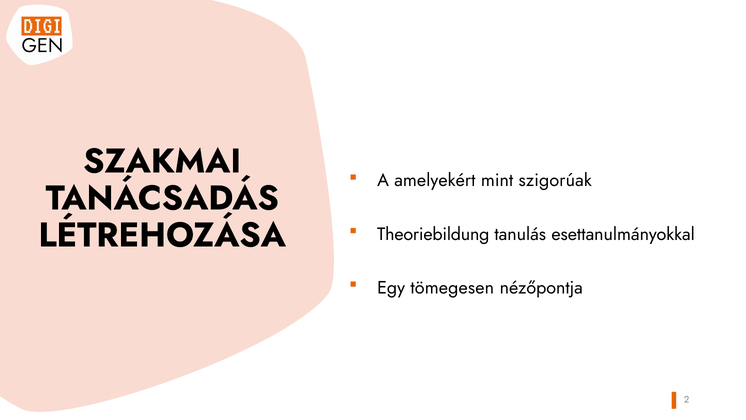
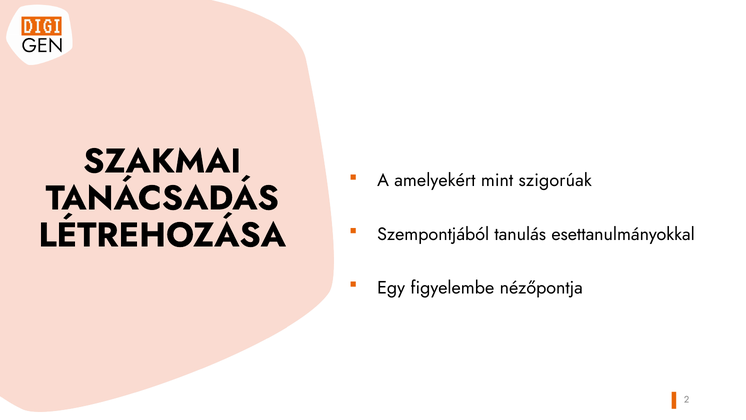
Theoriebildung: Theoriebildung -> Szempontjából (433, 234)
tömegesen: tömegesen -> figyelembe (452, 288)
